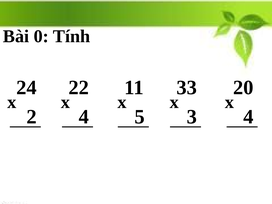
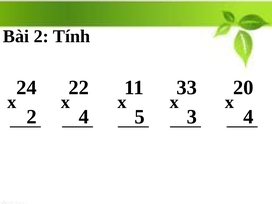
Bài 0: 0 -> 2 (41, 36)
